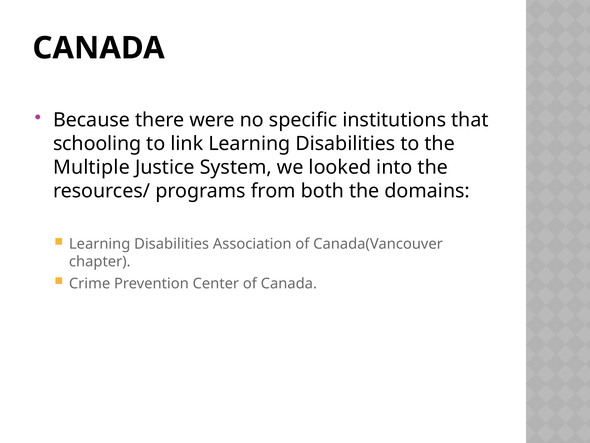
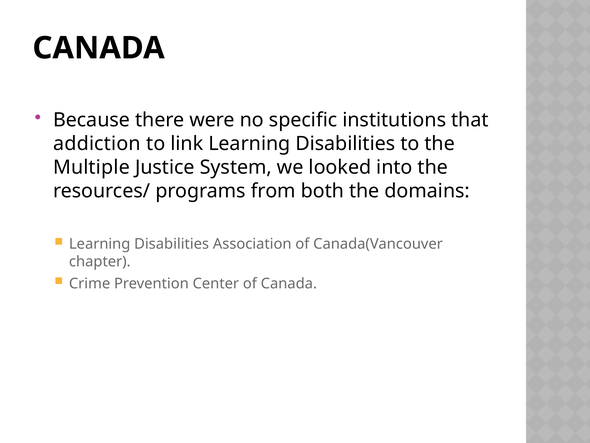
schooling: schooling -> addiction (97, 144)
